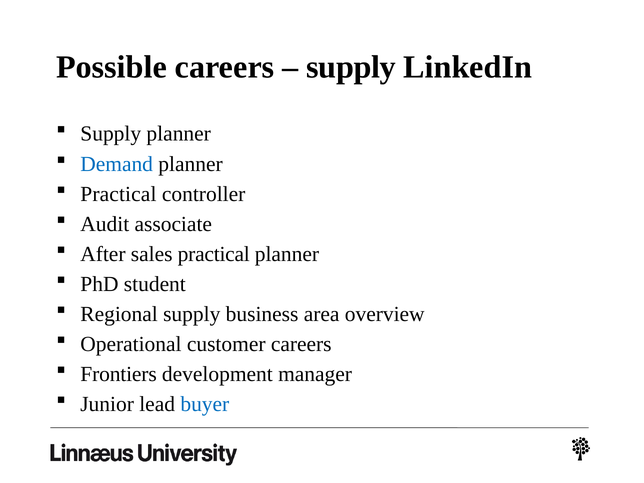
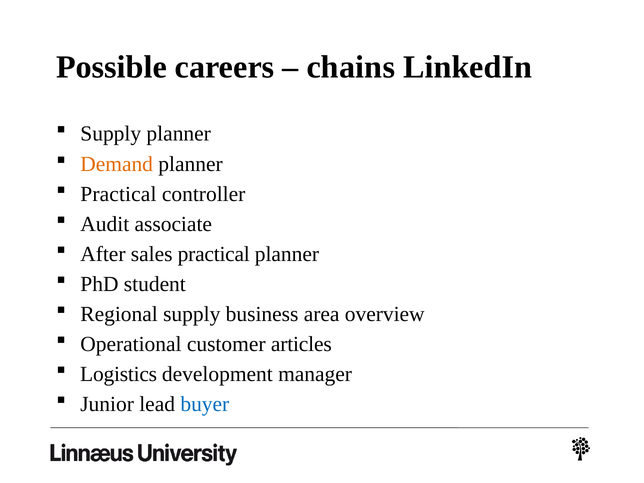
supply: supply -> chains (351, 67)
Demand colour: blue -> orange (117, 164)
customer careers: careers -> articles (301, 344)
Frontiers: Frontiers -> Logistics (119, 374)
